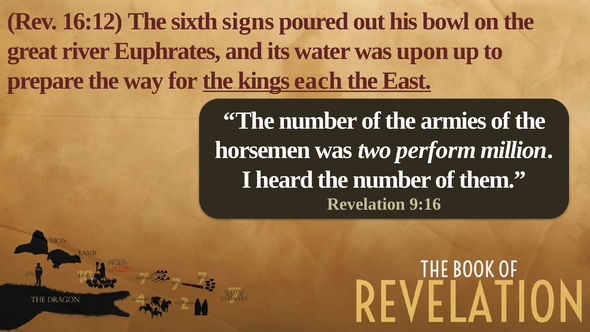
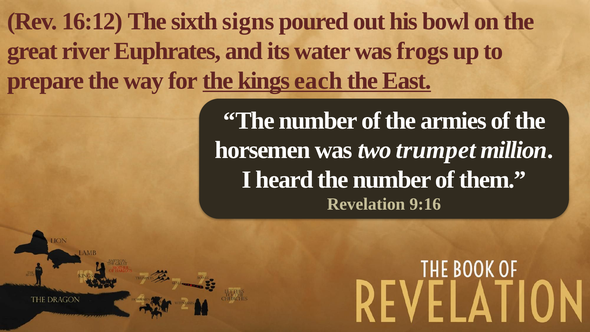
upon: upon -> frogs (423, 51)
perform: perform -> trumpet (436, 150)
